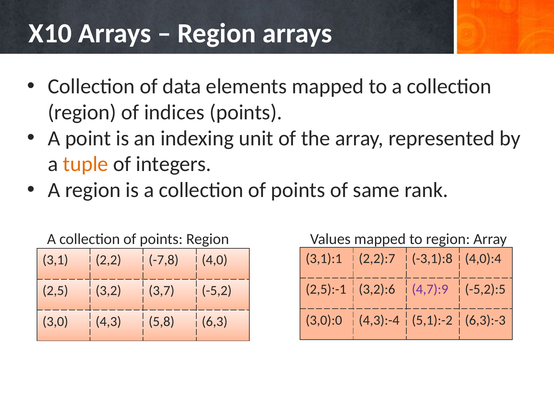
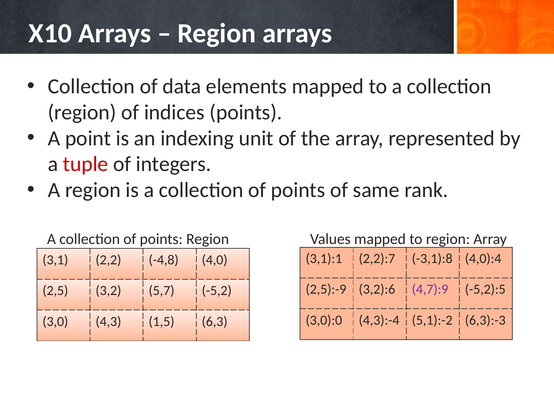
tuple colour: orange -> red (86, 164)
-7,8: -7,8 -> -4,8 (164, 259)
2,5):-1: 2,5):-1 -> 2,5):-9 (326, 289)
3,7: 3,7 -> 5,7 (162, 290)
5,8: 5,8 -> 1,5 (162, 321)
